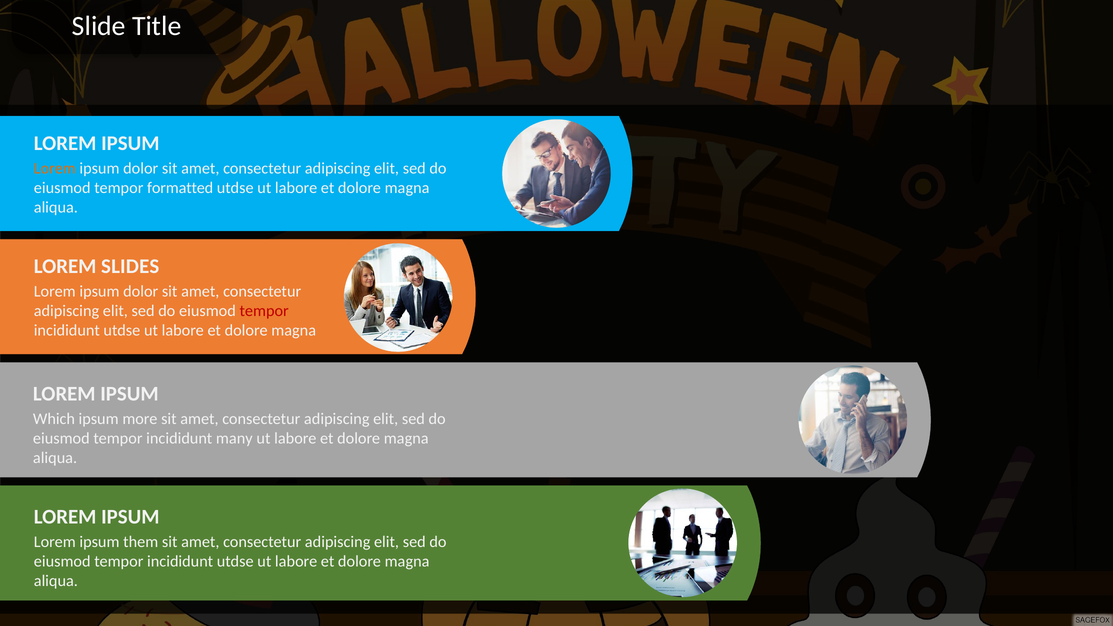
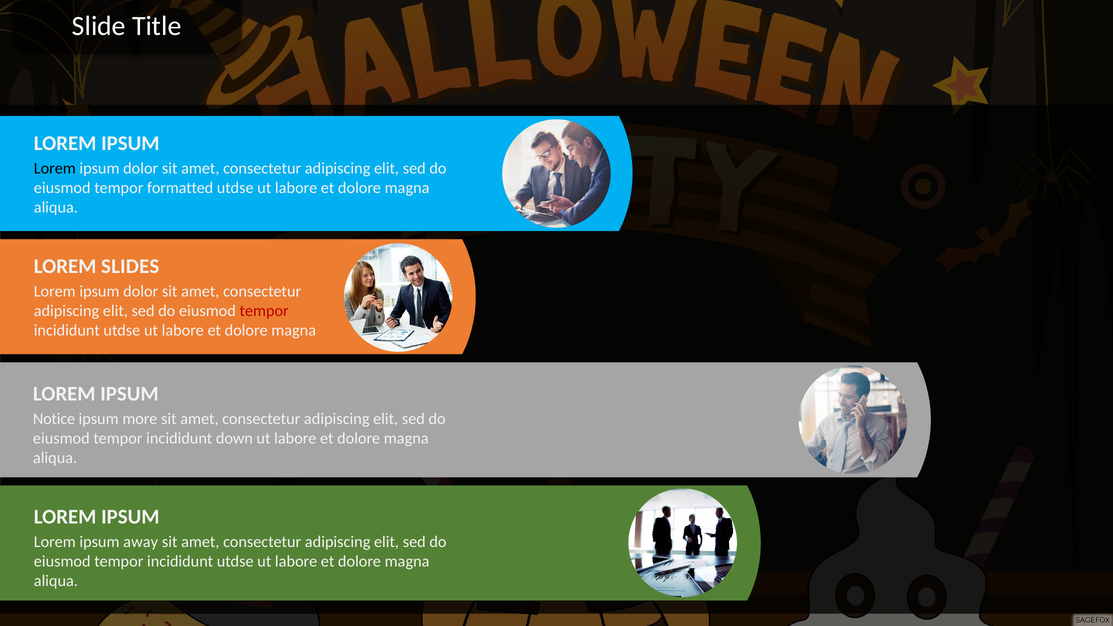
Lorem colour: orange -> black (55, 168)
Which: Which -> Notice (54, 419)
many: many -> down (234, 438)
them: them -> away (141, 542)
